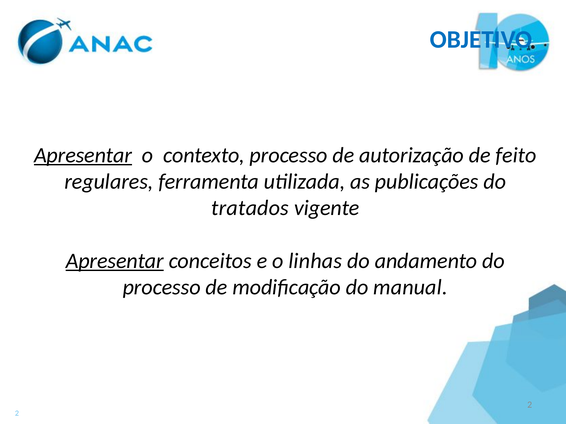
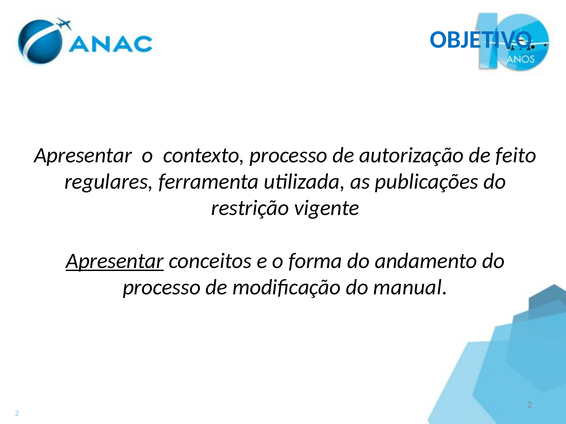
Apresentar underline: present -> none (83, 155)
tratados: tratados -> restrição (250, 208)
linhas: linhas -> forma (315, 261)
